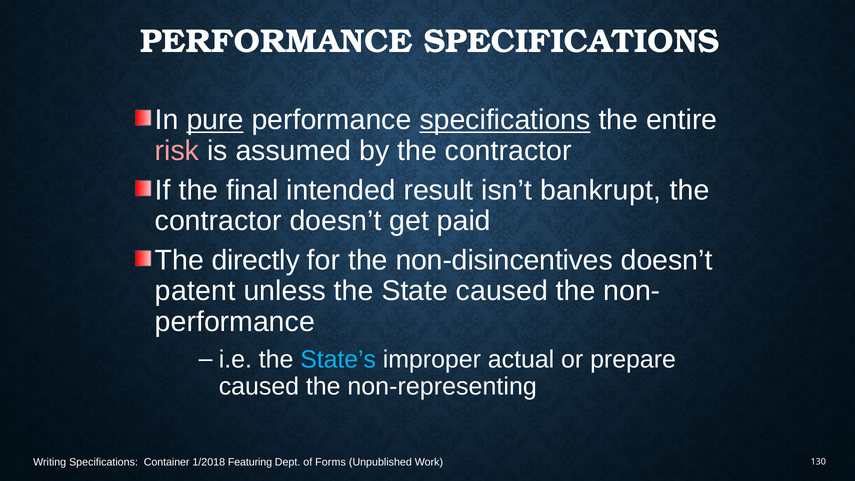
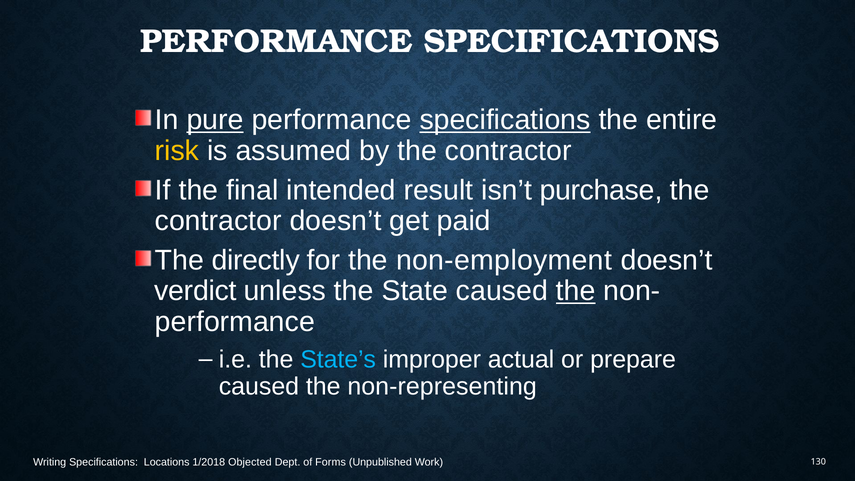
risk colour: pink -> yellow (177, 151)
bankrupt: bankrupt -> purchase (601, 190)
non-disincentives: non-disincentives -> non-employment (504, 260)
patent: patent -> verdict (195, 291)
the underline: none -> present (576, 291)
Container: Container -> Locations (167, 462)
Featuring: Featuring -> Objected (250, 462)
